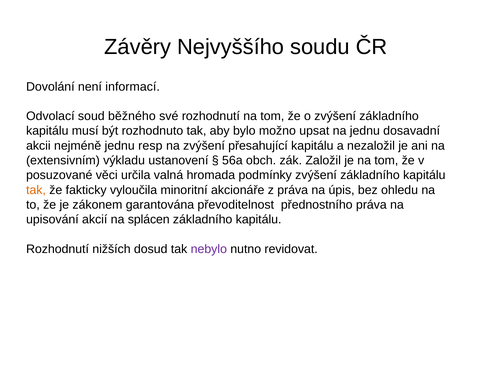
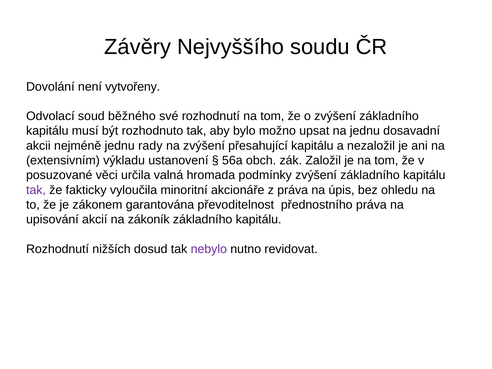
informací: informací -> vytvořeny (133, 87)
resp: resp -> rady (150, 146)
tak colour: orange -> purple (36, 190)
splácen: splácen -> zákoník (149, 219)
